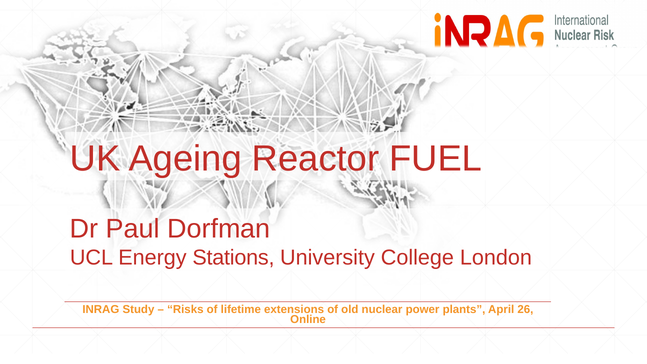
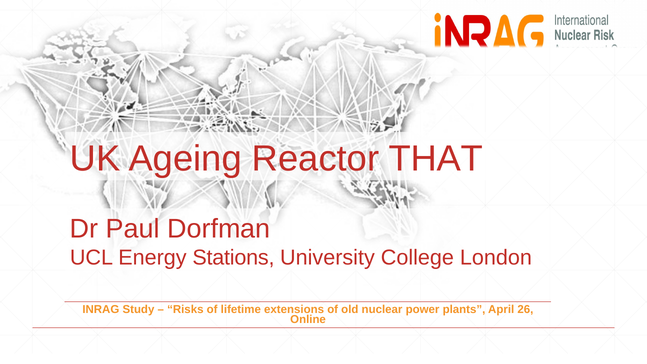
FUEL: FUEL -> THAT (436, 159)
